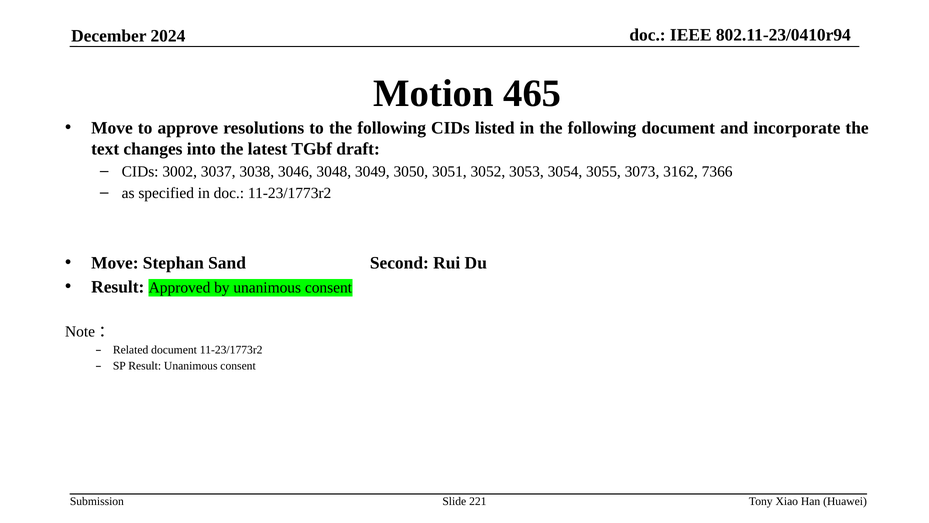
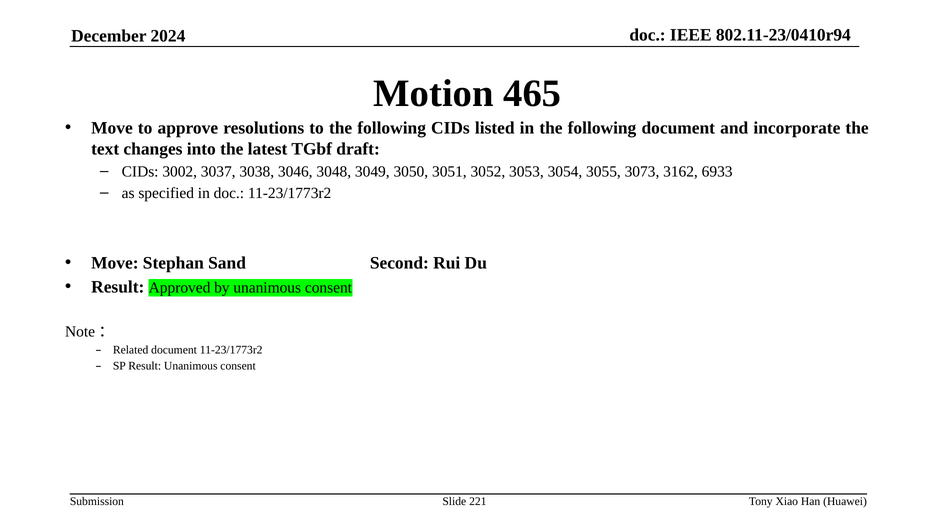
7366: 7366 -> 6933 (717, 171)
